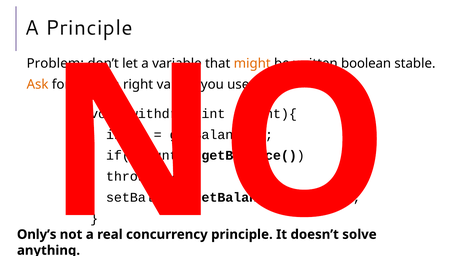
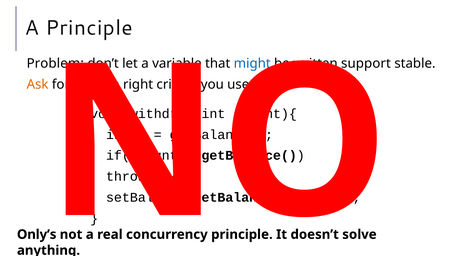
might colour: orange -> blue (252, 63)
boolean: boolean -> support (366, 63)
values: values -> critical (177, 84)
